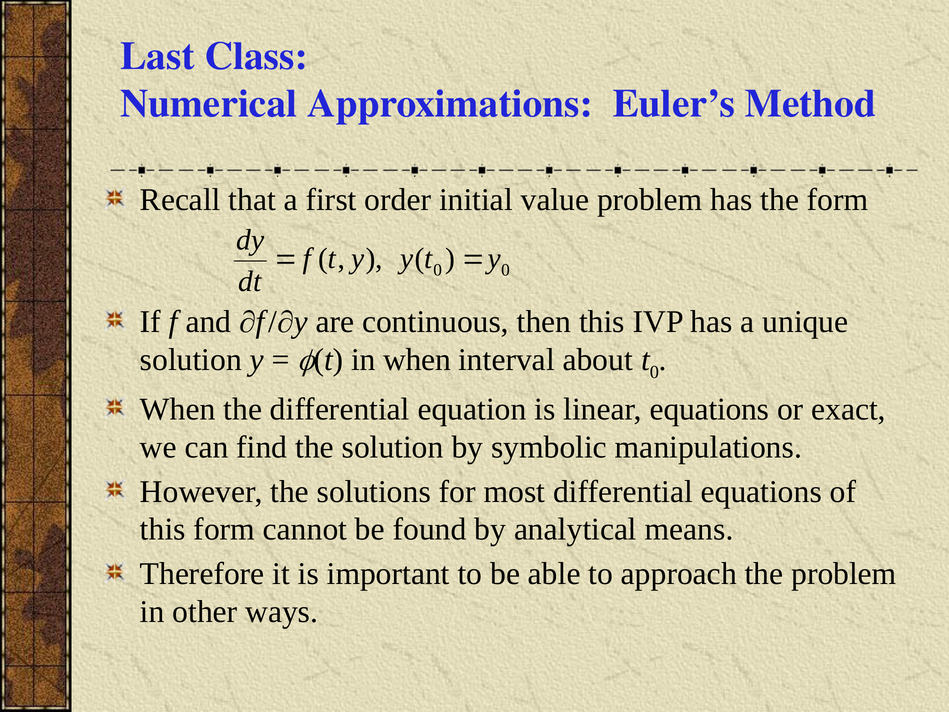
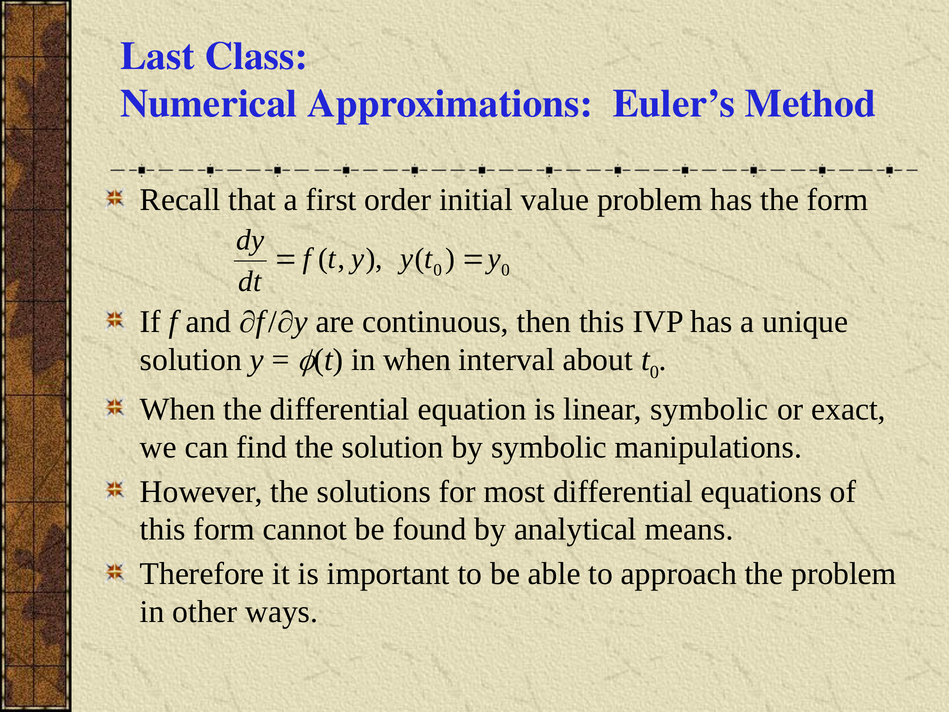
linear equations: equations -> symbolic (709, 409)
